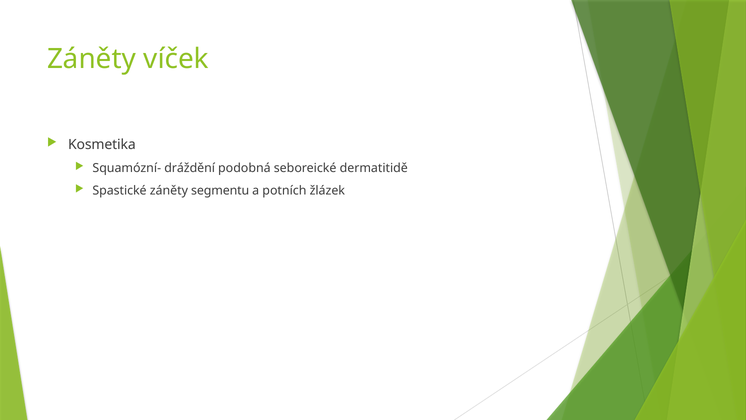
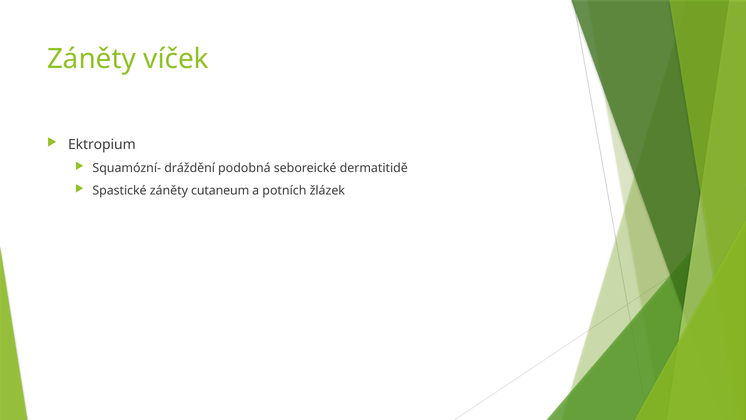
Kosmetika: Kosmetika -> Ektropium (102, 144)
segmentu: segmentu -> cutaneum (220, 191)
